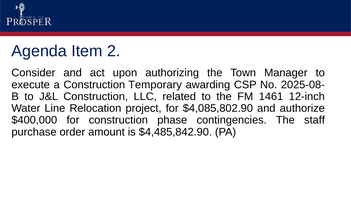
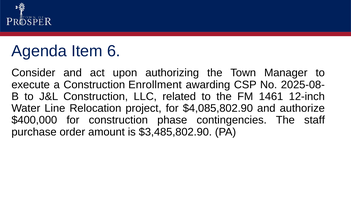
2: 2 -> 6 (114, 51)
Temporary: Temporary -> Enrollment (155, 85)
$4,485,842.90: $4,485,842.90 -> $3,485,802.90 (175, 132)
